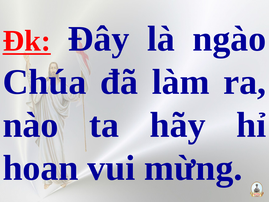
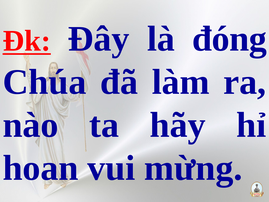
ngào: ngào -> đóng (230, 39)
